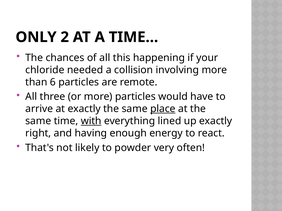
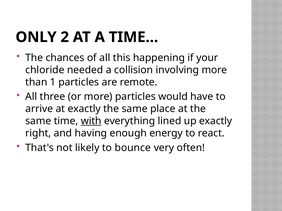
6: 6 -> 1 (53, 82)
place underline: present -> none (163, 109)
powder: powder -> bounce (133, 148)
